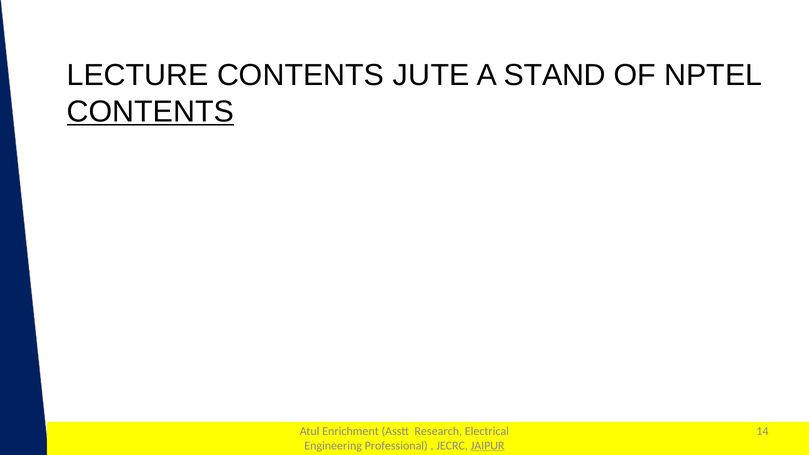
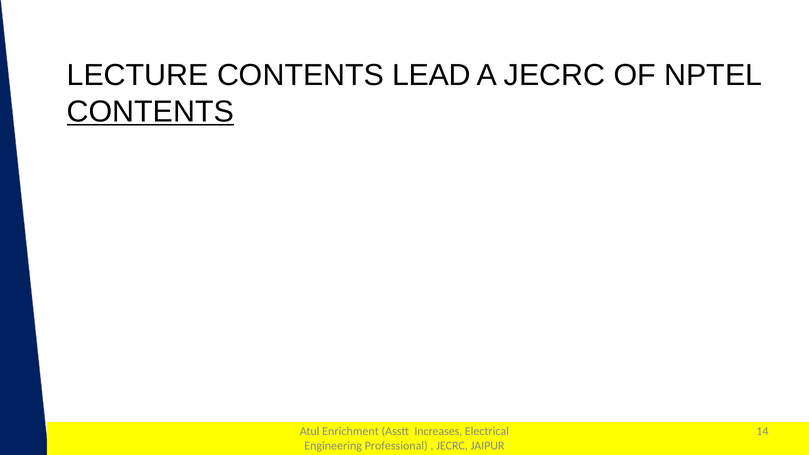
JUTE: JUTE -> LEAD (432, 75)
A STAND: STAND -> JECRC (555, 75)
Research: Research -> Increases (438, 431)
JAIPUR underline: present -> none (488, 446)
